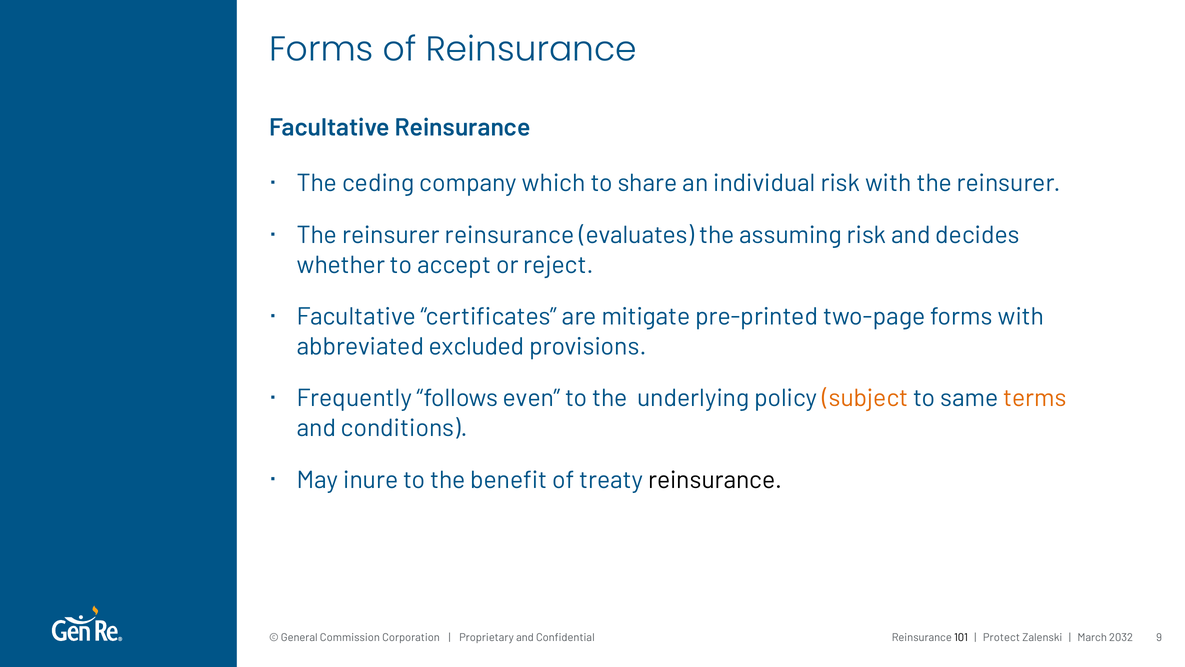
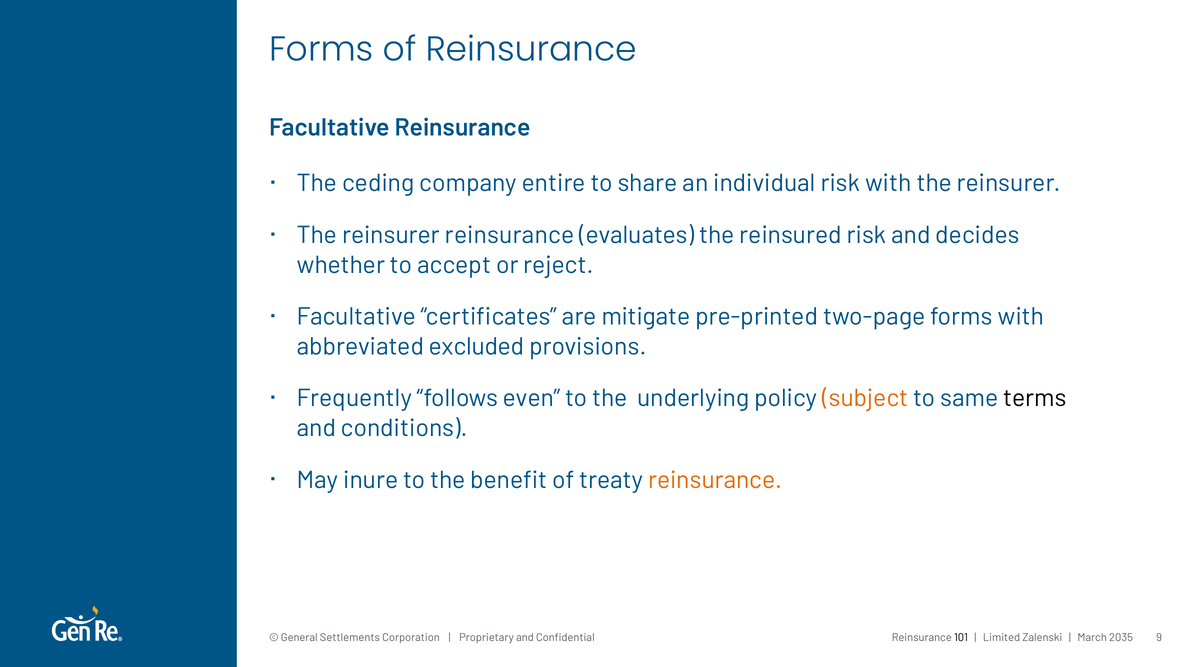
which: which -> entire (554, 183)
assuming: assuming -> reinsured (791, 235)
terms colour: orange -> black (1035, 398)
reinsurance colour: black -> orange (715, 480)
Protect: Protect -> Limited (1002, 637)
2032: 2032 -> 2035 (1121, 637)
Commission: Commission -> Settlements (350, 637)
